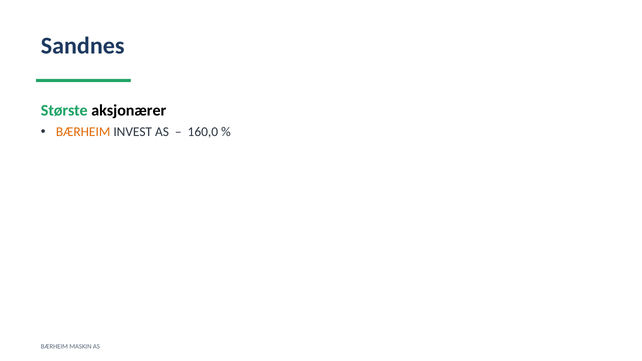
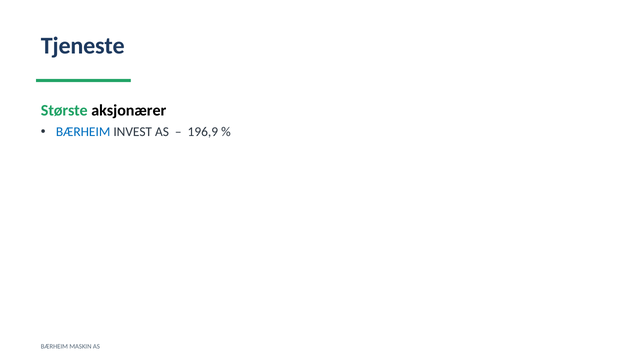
Sandnes: Sandnes -> Tjeneste (83, 46)
BÆRHEIM colour: orange -> blue (83, 132)
160,0: 160,0 -> 196,9 (203, 132)
